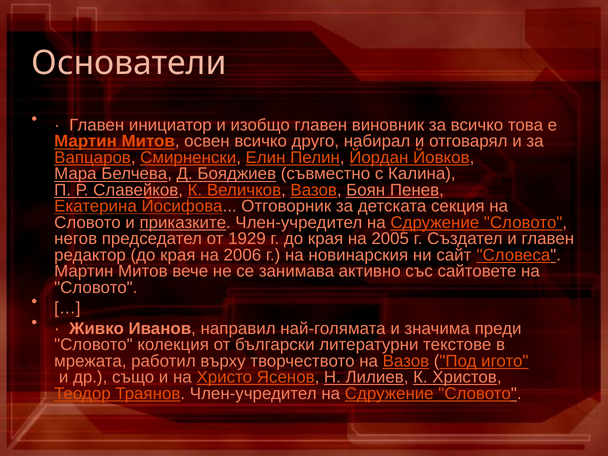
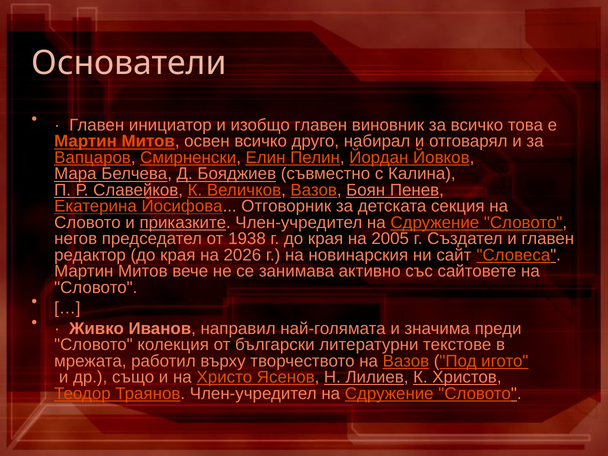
1929: 1929 -> 1938 (247, 239)
2006: 2006 -> 2026 (242, 255)
